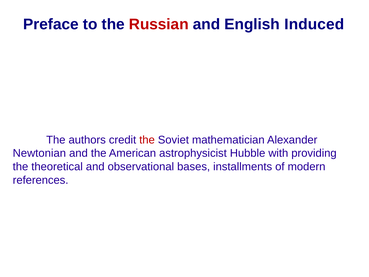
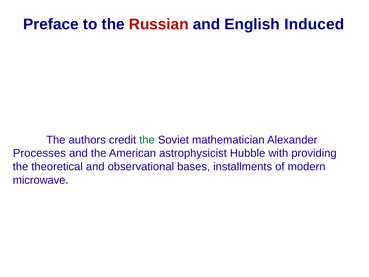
the colour: red -> green (147, 140)
Newtonian: Newtonian -> Processes (39, 153)
references: references -> microwave (41, 180)
